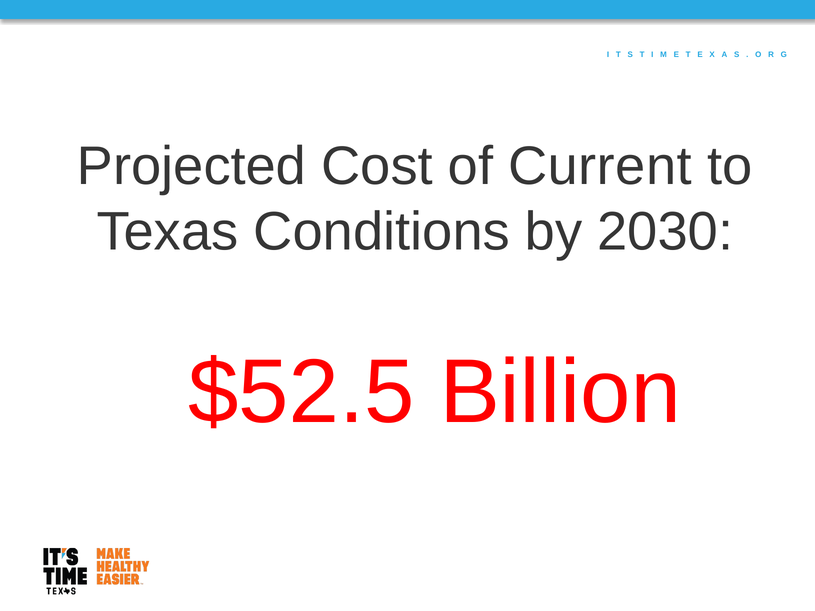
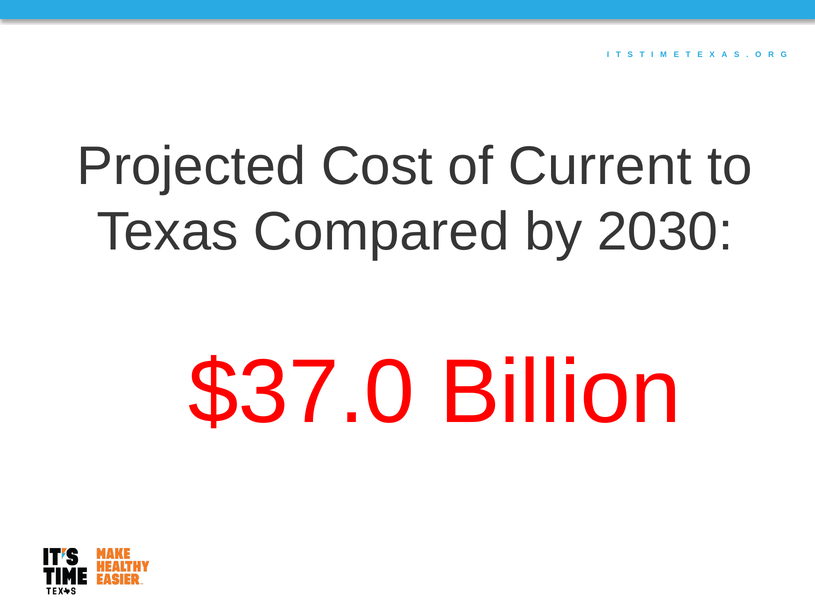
Conditions: Conditions -> Compared (381, 232)
$52.5: $52.5 -> $37.0 (301, 392)
